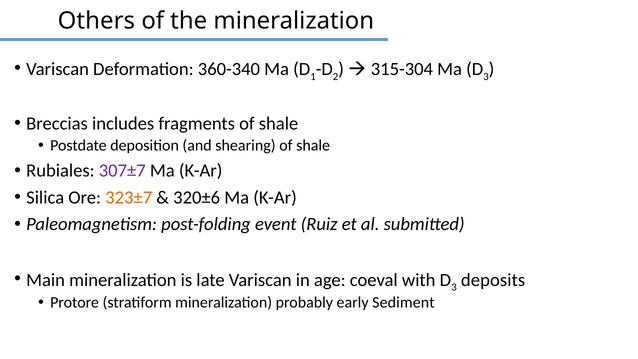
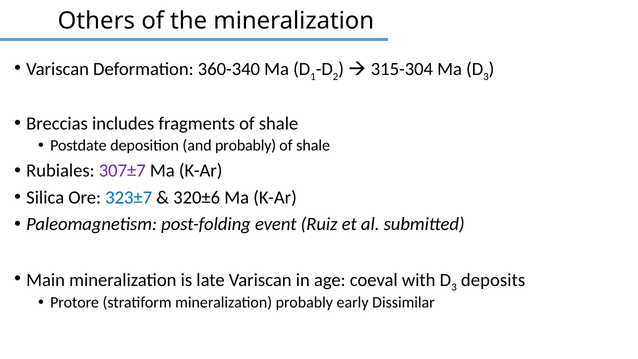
and shearing: shearing -> probably (246, 145)
323±7 colour: orange -> blue (129, 197)
Sediment: Sediment -> Dissimilar (403, 302)
